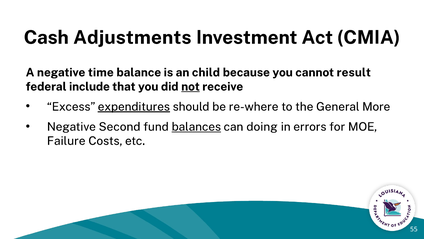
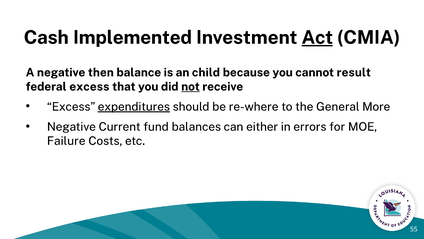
Adjustments: Adjustments -> Implemented (132, 37)
Act underline: none -> present (317, 37)
time: time -> then (101, 72)
federal include: include -> excess (89, 86)
Second: Second -> Current (120, 127)
balances underline: present -> none (196, 127)
doing: doing -> either (262, 127)
